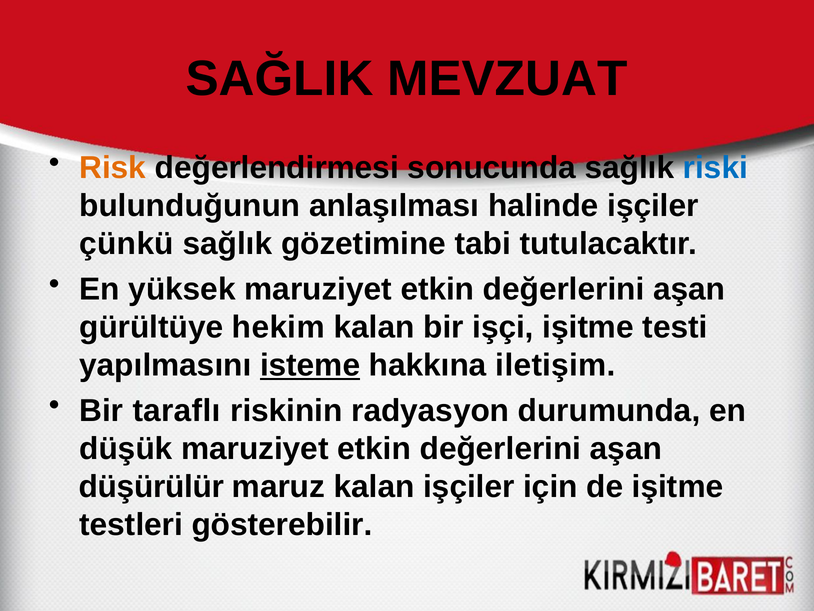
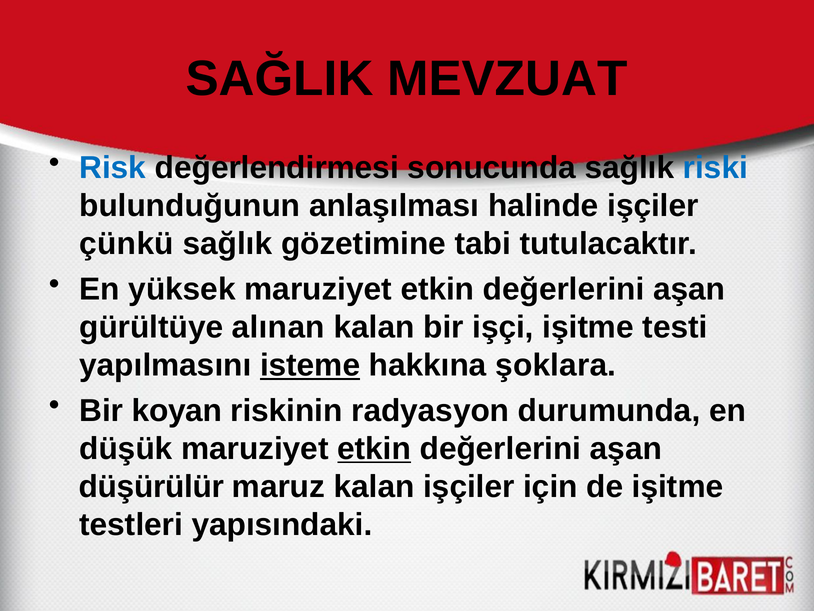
Risk colour: orange -> blue (113, 168)
hekim: hekim -> alınan (278, 327)
iletişim: iletişim -> şoklara (556, 365)
taraflı: taraflı -> koyan (177, 410)
etkin underline: none -> present (374, 448)
gösterebilir: gösterebilir -> yapısındaki (282, 524)
